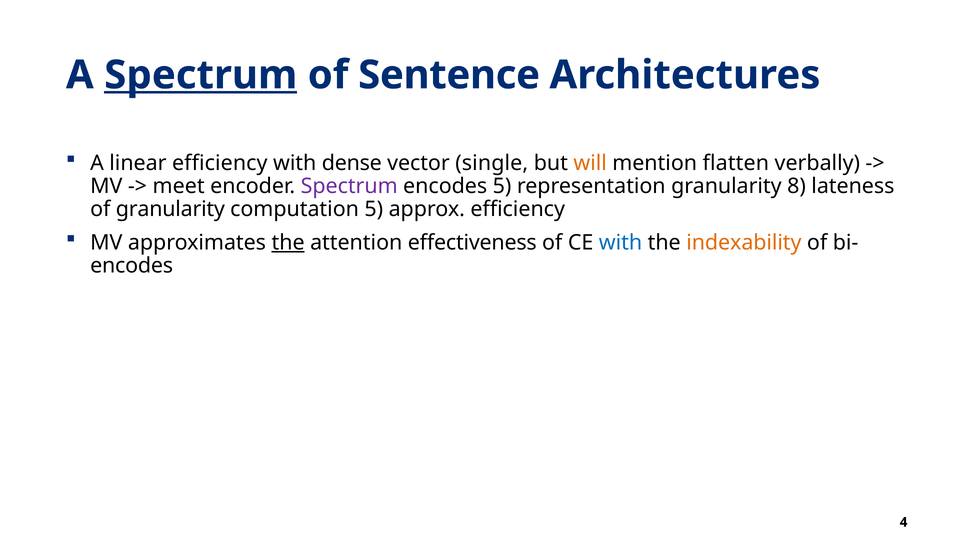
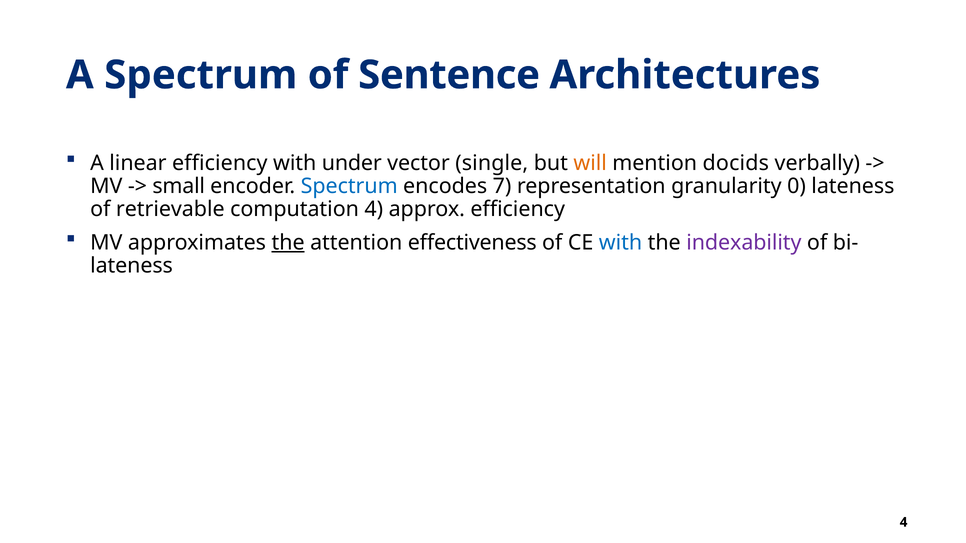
Spectrum underline: present -> none (201, 75)
dense: dense -> under (352, 163)
flatten: flatten -> docids (736, 163)
meet: meet -> small (179, 186)
Spectrum colour: purple -> blue (349, 186)
encodes 5: 5 -> 7 (502, 186)
8: 8 -> 0 (797, 186)
of granularity: granularity -> retrievable (170, 209)
computation 5: 5 -> 4 (374, 209)
indexability colour: orange -> purple (744, 243)
encodes: encodes -> lateness (132, 266)
